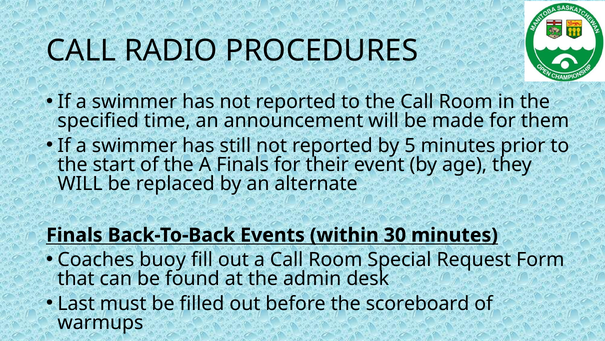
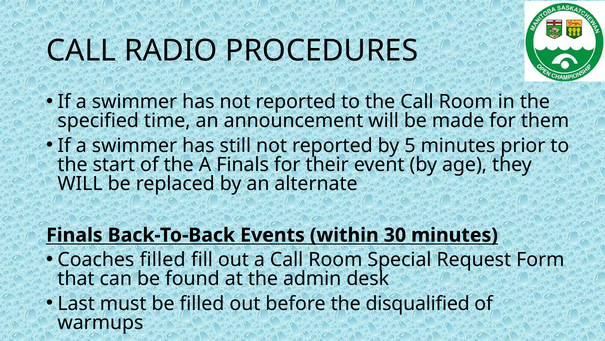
Coaches buoy: buoy -> filled (163, 259)
scoreboard: scoreboard -> disqualified (418, 303)
